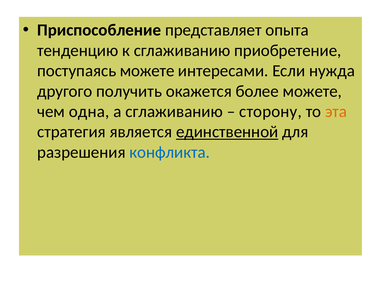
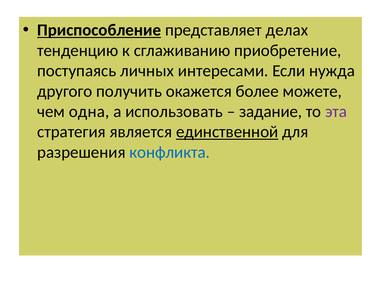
Приспособление underline: none -> present (99, 30)
опыта: опыта -> делах (287, 30)
поступаясь можете: можете -> личных (147, 71)
а сглаживанию: сглаживанию -> использовать (174, 111)
сторону: сторону -> задание (271, 111)
эта colour: orange -> purple (336, 111)
